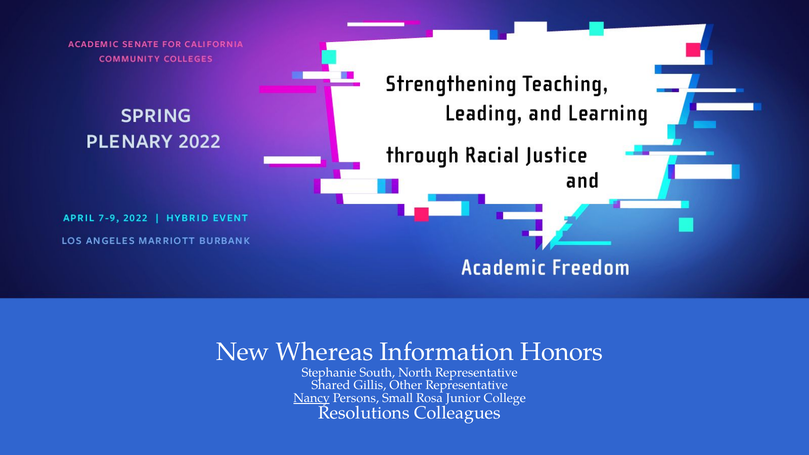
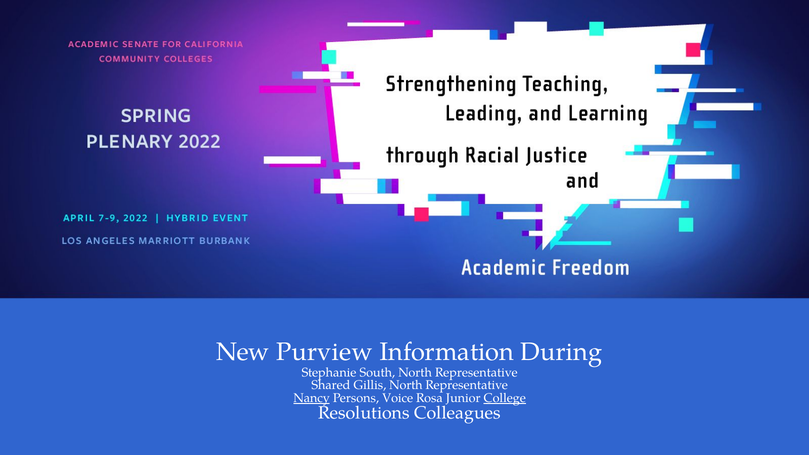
Whereas: Whereas -> Purview (325, 352)
Honors: Honors -> During (561, 352)
Gillis Other: Other -> North (406, 385)
Small: Small -> Voice (398, 398)
College underline: none -> present (505, 398)
